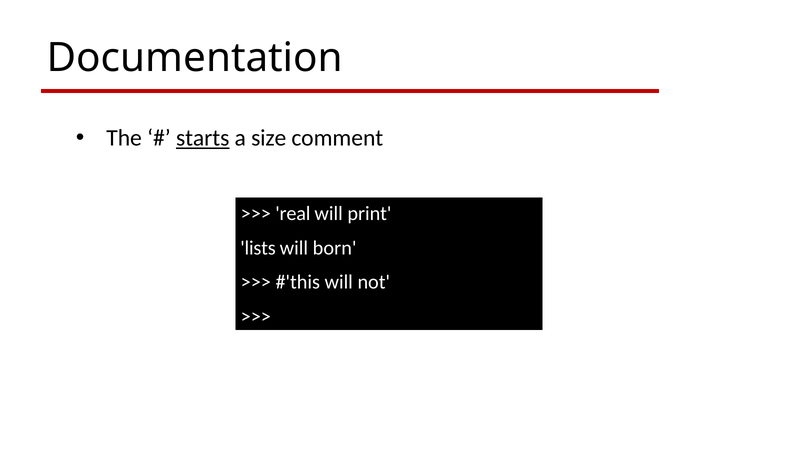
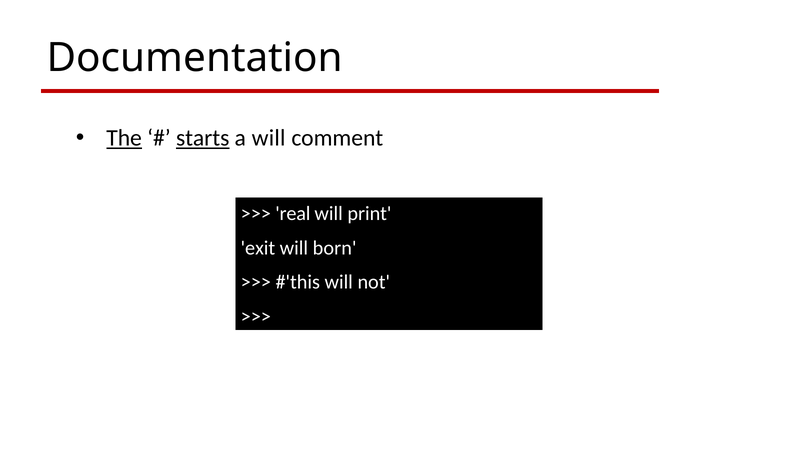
The underline: none -> present (124, 138)
a size: size -> will (269, 138)
lists: lists -> exit (258, 248)
